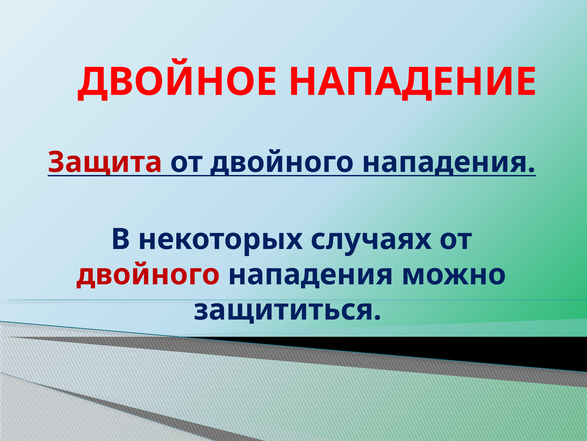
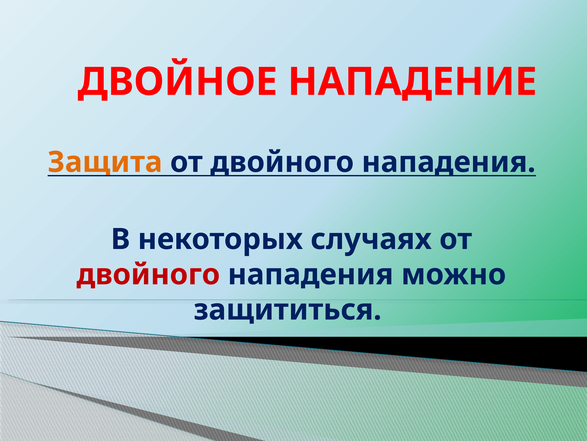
Защита colour: red -> orange (105, 162)
